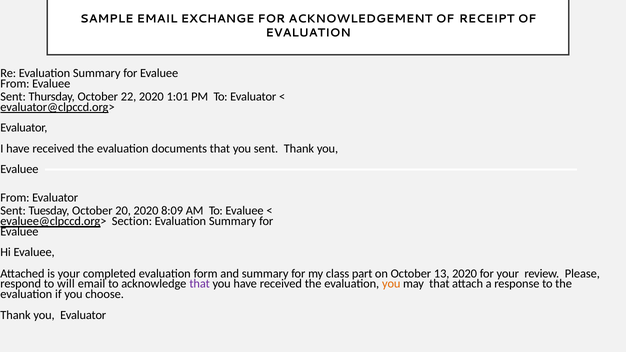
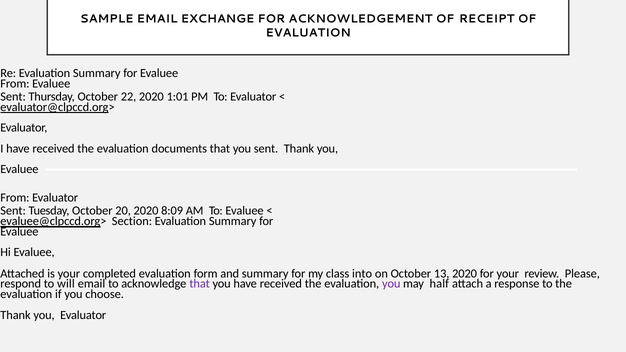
part: part -> into (362, 274)
you colour: orange -> purple (391, 284)
may that: that -> half (439, 284)
